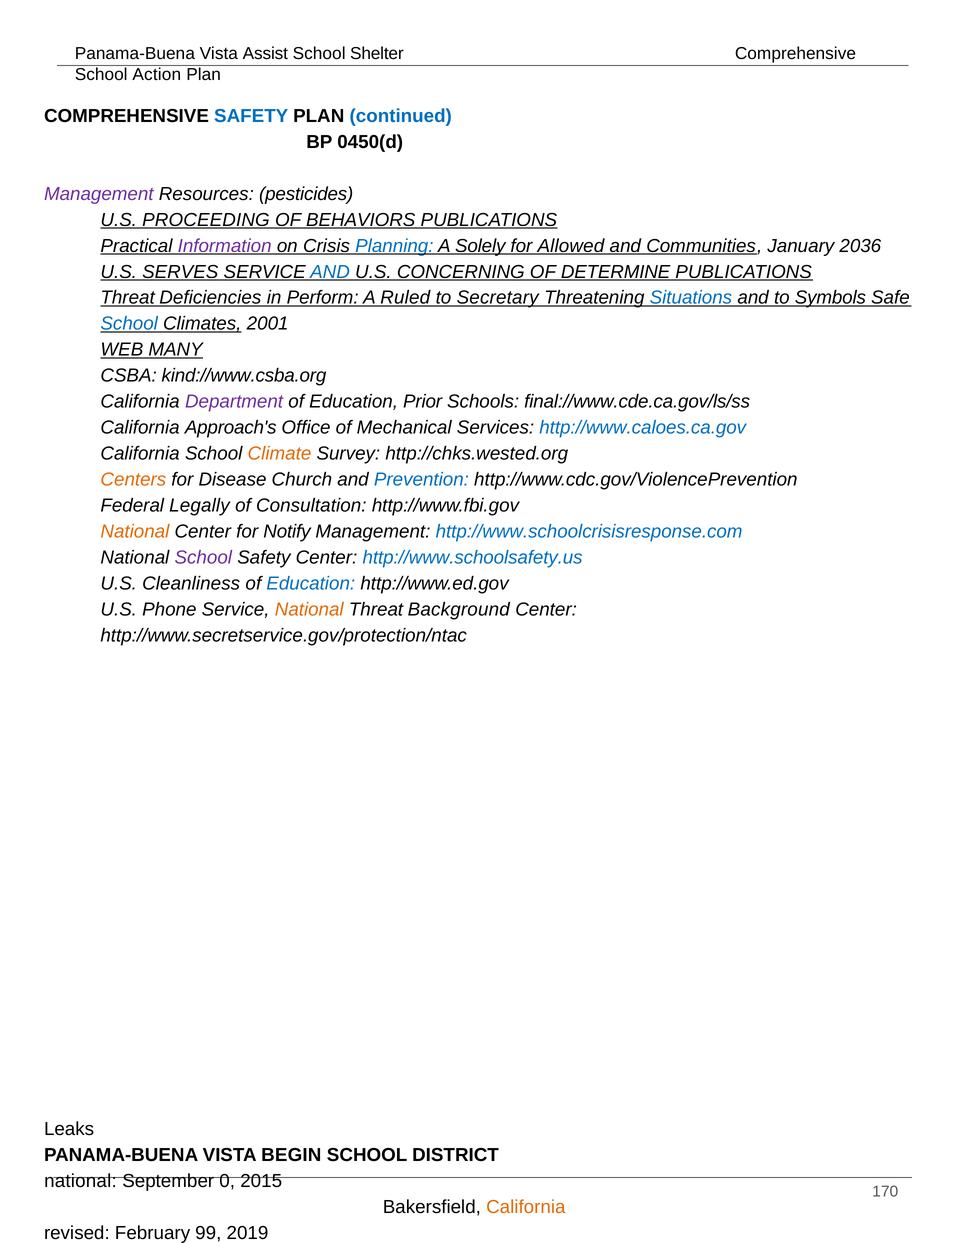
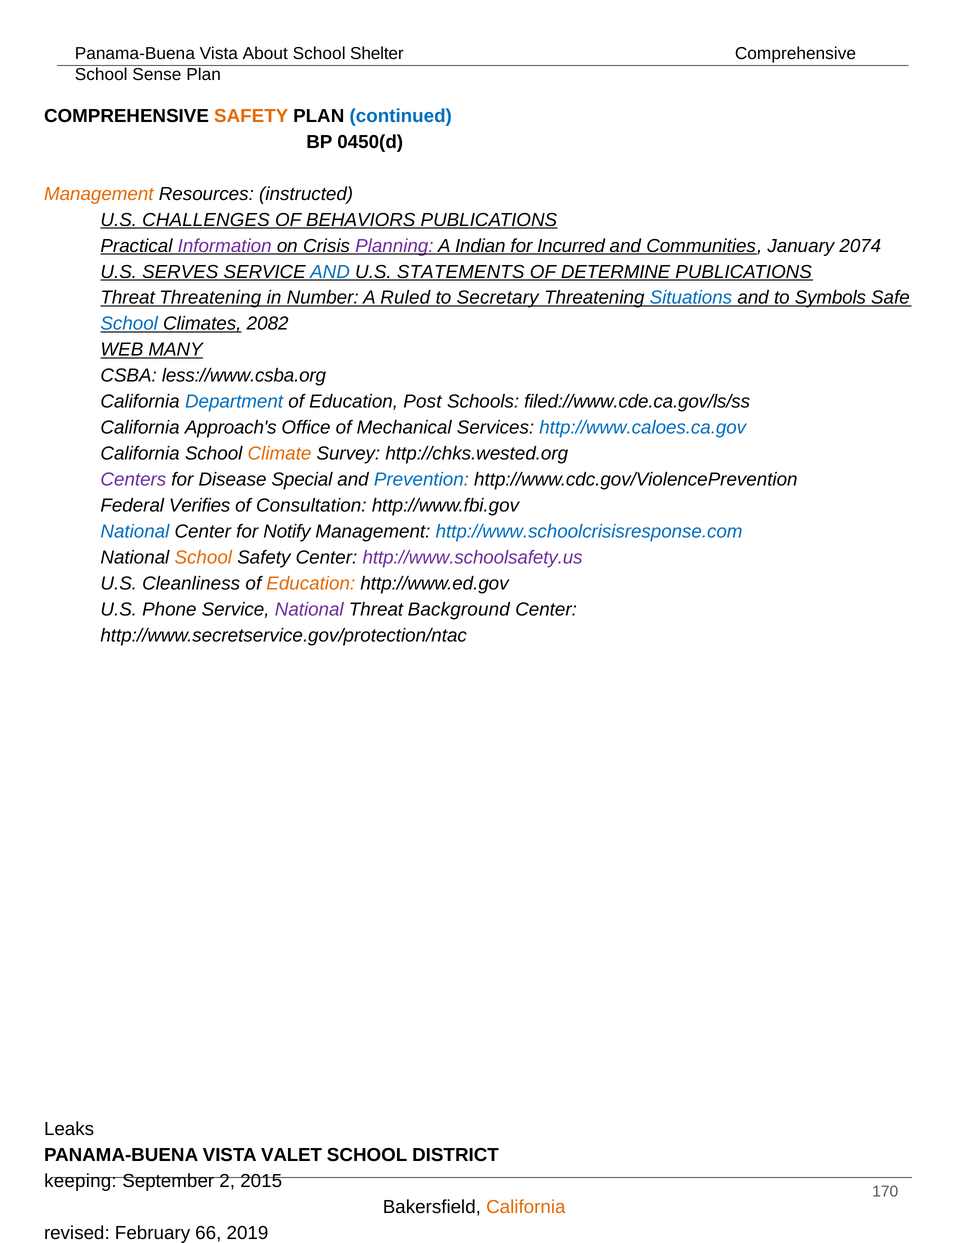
Assist: Assist -> About (265, 54)
Action: Action -> Sense (157, 74)
SAFETY colour: blue -> orange (251, 116)
Management colour: purple -> orange (99, 194)
pesticides: pesticides -> instructed (306, 194)
PROCEEDING: PROCEEDING -> CHALLENGES (206, 220)
Planning colour: blue -> purple (394, 246)
Solely: Solely -> Indian (480, 246)
Allowed: Allowed -> Incurred (571, 246)
2036: 2036 -> 2074 (860, 246)
CONCERNING: CONCERNING -> STATEMENTS (461, 272)
Threat Deficiencies: Deficiencies -> Threatening (210, 298)
Perform: Perform -> Number (323, 298)
2001: 2001 -> 2082 (268, 324)
kind://www.csba.org: kind://www.csba.org -> less://www.csba.org (244, 376)
Department colour: purple -> blue (234, 401)
Prior: Prior -> Post (422, 401)
final://www.cde.ca.gov/ls/ss: final://www.cde.ca.gov/ls/ss -> filed://www.cde.ca.gov/ls/ss (637, 401)
Centers colour: orange -> purple (133, 479)
Church: Church -> Special (302, 479)
Legally: Legally -> Verifies (200, 505)
National colour: orange -> blue (135, 531)
School colour: purple -> orange (203, 557)
http://www.schoolsafety.us colour: blue -> purple (473, 557)
Education colour: blue -> orange (311, 583)
National colour: orange -> purple (309, 609)
BEGIN: BEGIN -> VALET (291, 1155)
national: national -> keeping (80, 1181)
0: 0 -> 2 (227, 1181)
99: 99 -> 66 (208, 1232)
